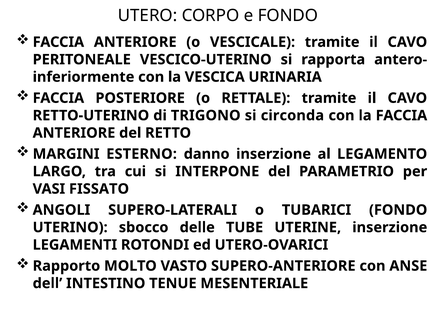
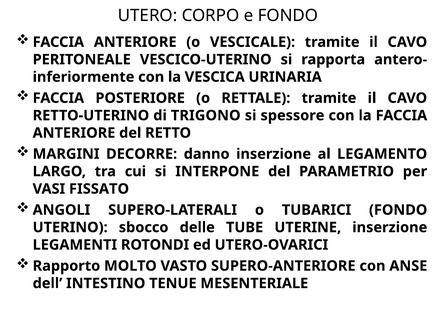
circonda: circonda -> spessore (292, 115)
ESTERNO: ESTERNO -> DECORRE (142, 154)
